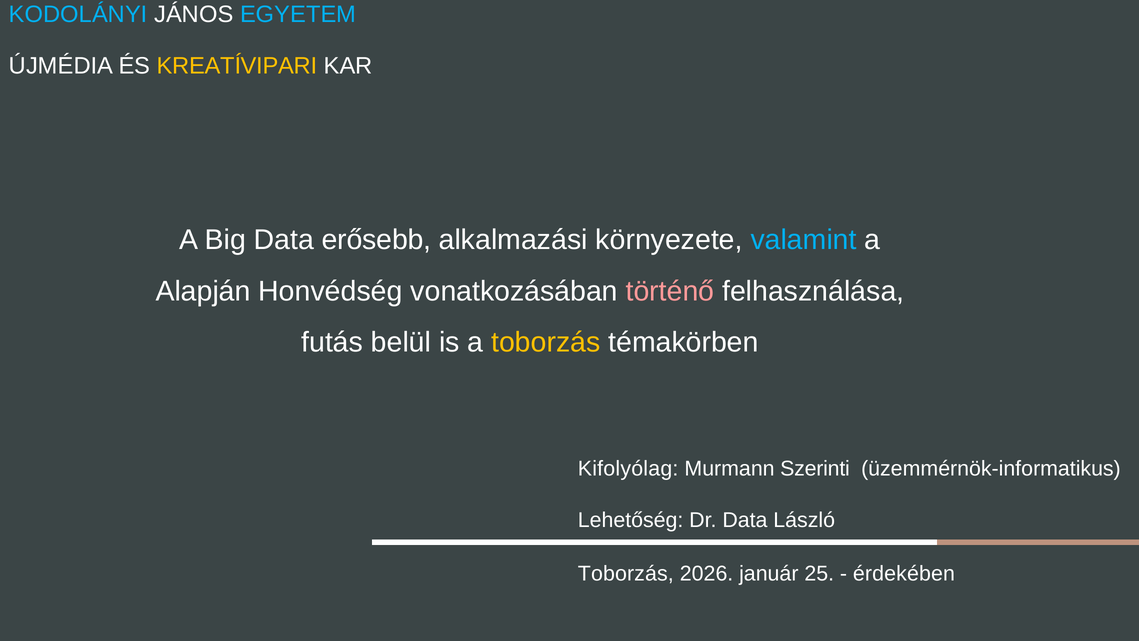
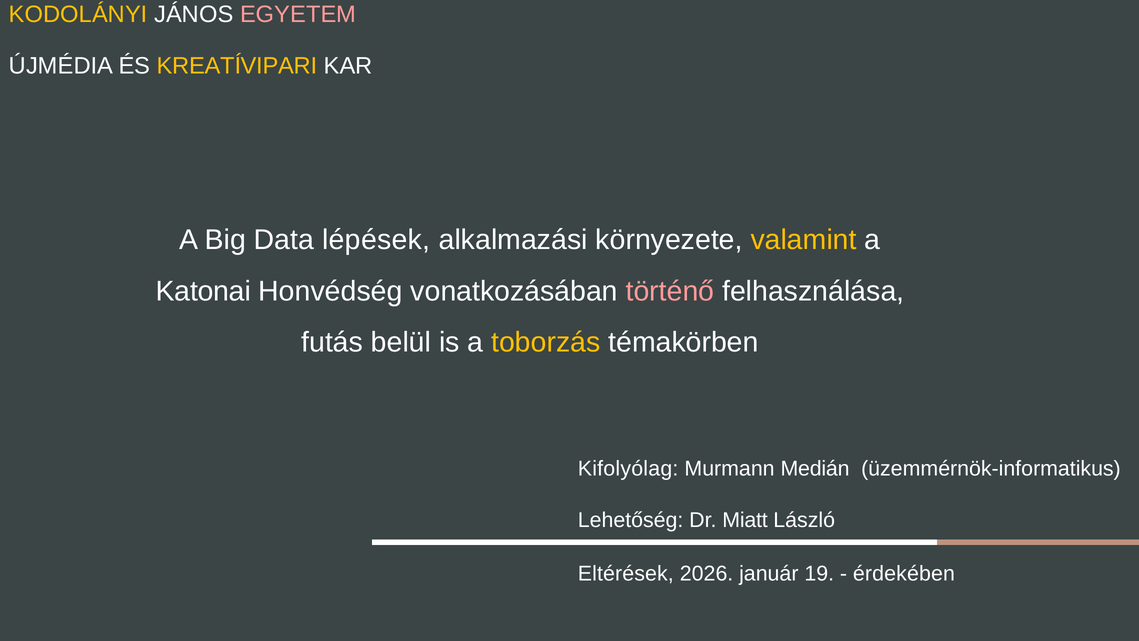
KODOLÁNYI colour: light blue -> yellow (78, 14)
EGYETEM colour: light blue -> pink (298, 14)
erősebb: erősebb -> lépések (376, 240)
valamint colour: light blue -> yellow (804, 240)
Alapján: Alapján -> Katonai (203, 291)
Szerinti: Szerinti -> Medián (815, 469)
Dr Data: Data -> Miatt (745, 520)
Toborzás: Toborzás -> Eltérések (626, 573)
25: 25 -> 19 (819, 573)
